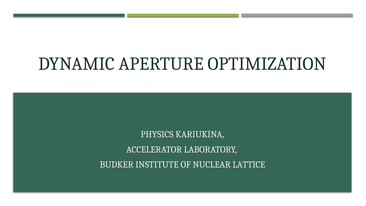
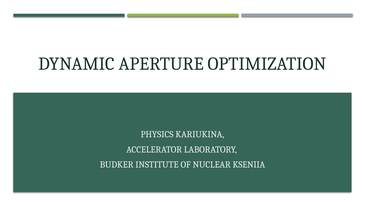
LATTICE: LATTICE -> KSENIIA (249, 164)
